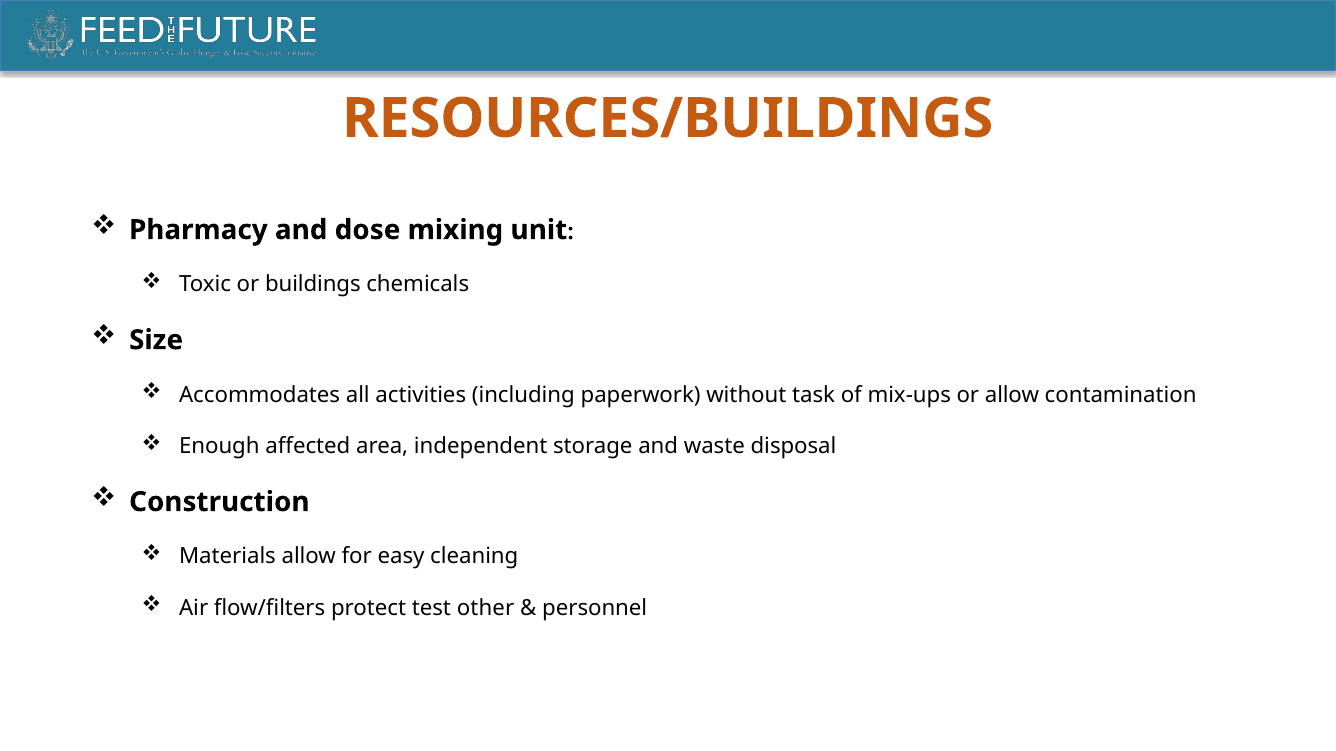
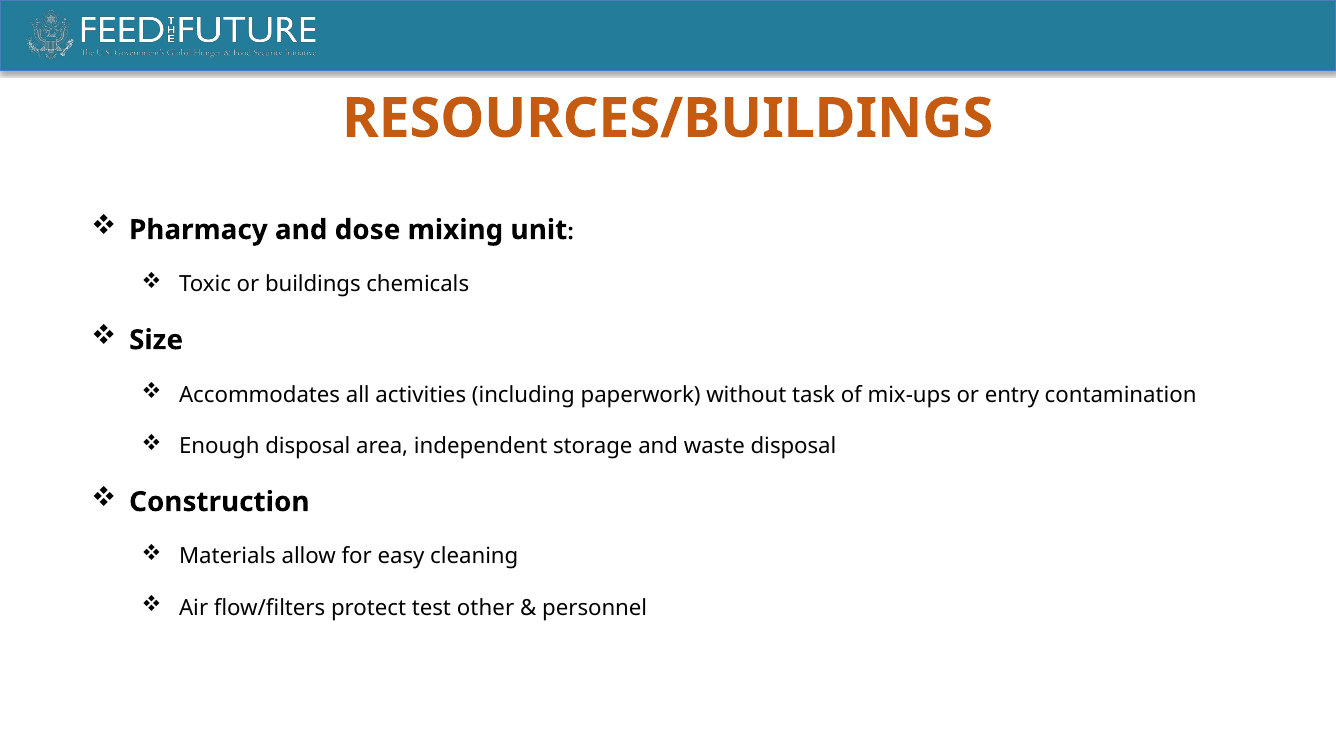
or allow: allow -> entry (1012, 395)
Enough affected: affected -> disposal (308, 447)
